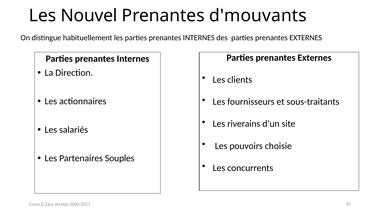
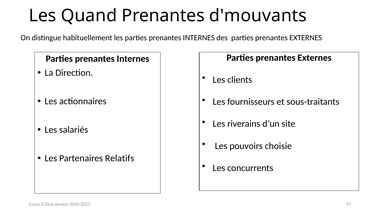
Nouvel: Nouvel -> Quand (89, 16)
Souples: Souples -> Relatifs (120, 158)
